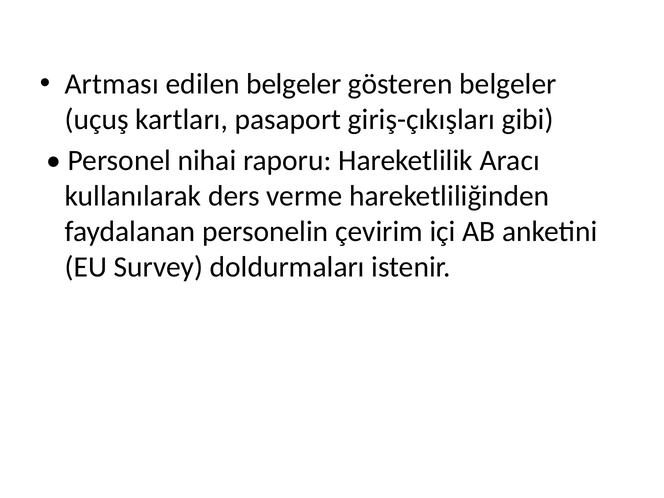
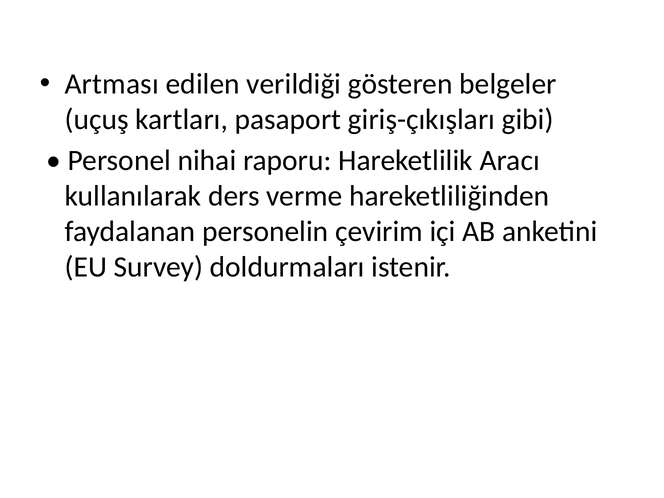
edilen belgeler: belgeler -> verildiği (294, 84)
